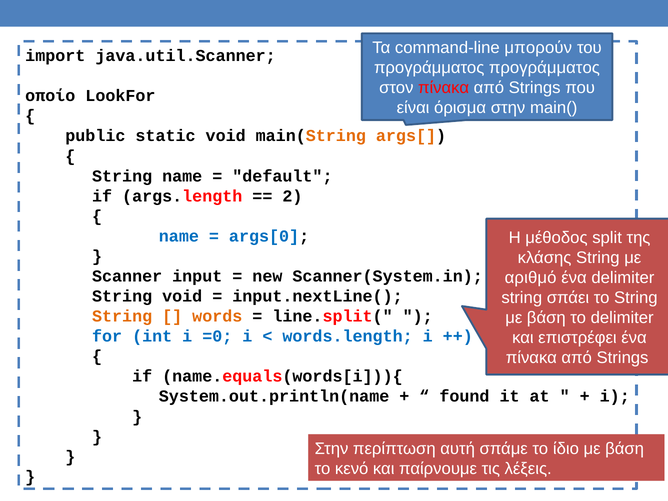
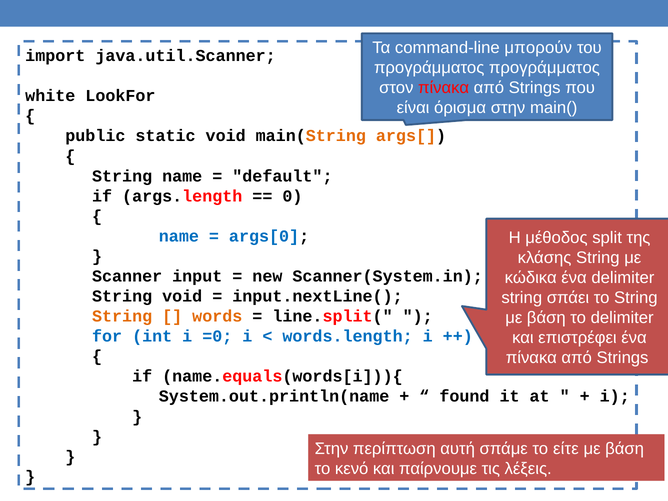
οποίο: οποίο -> white (50, 96)
2: 2 -> 0 (292, 196)
αριθμό: αριθμό -> κώδικα (531, 278)
ίδιο: ίδιο -> είτε (566, 449)
